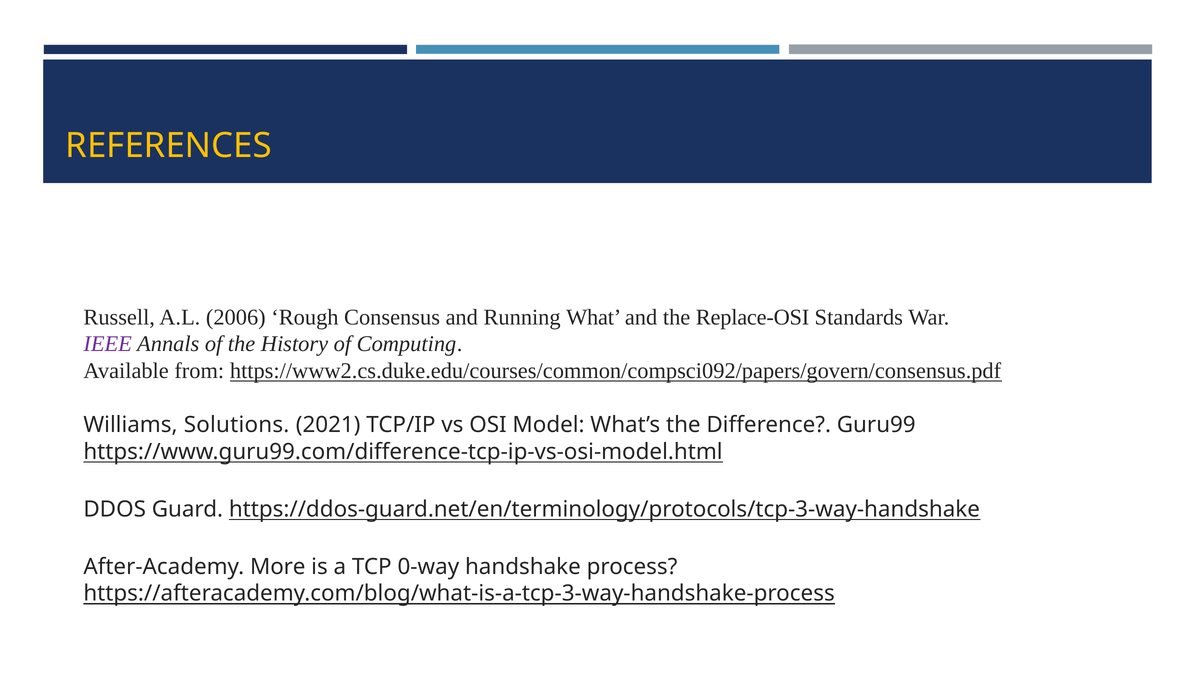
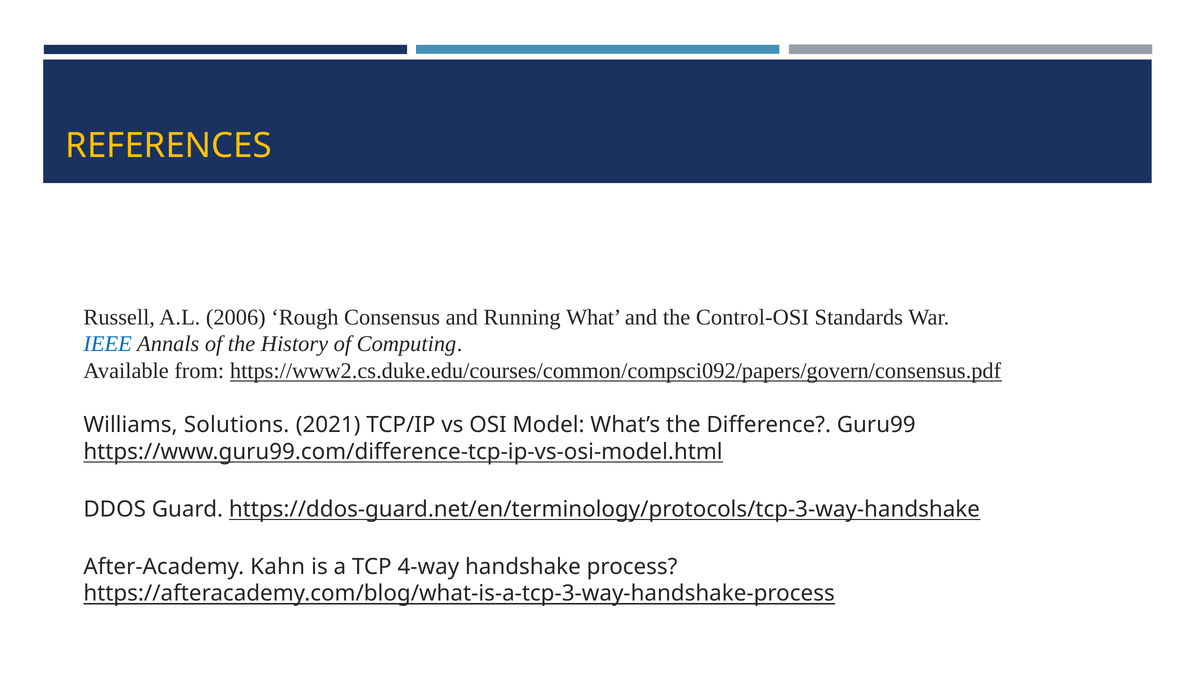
Replace-OSI: Replace-OSI -> Control-OSI (752, 317)
IEEE colour: purple -> blue (108, 344)
More: More -> Kahn (278, 566)
0-way: 0-way -> 4-way (428, 566)
